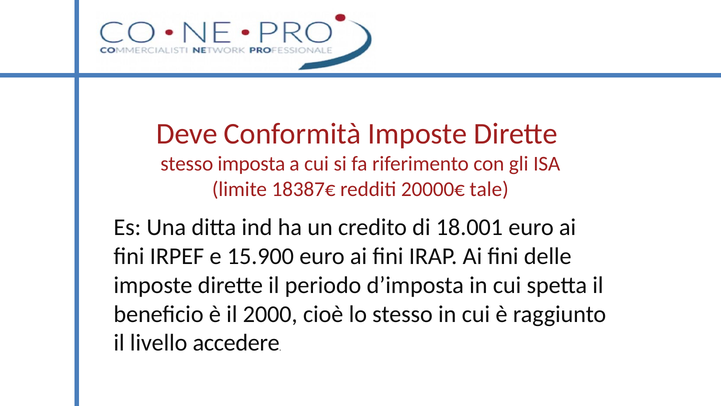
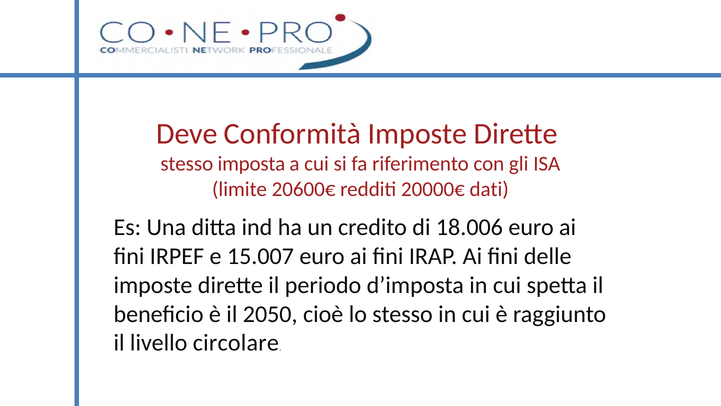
18387€: 18387€ -> 20600€ (304, 189)
tale: tale -> dati (489, 189)
18.001: 18.001 -> 18.006 (469, 227)
15.900: 15.900 -> 15.007 (260, 256)
2000: 2000 -> 2050 (270, 314)
accedere: accedere -> circolare (236, 343)
